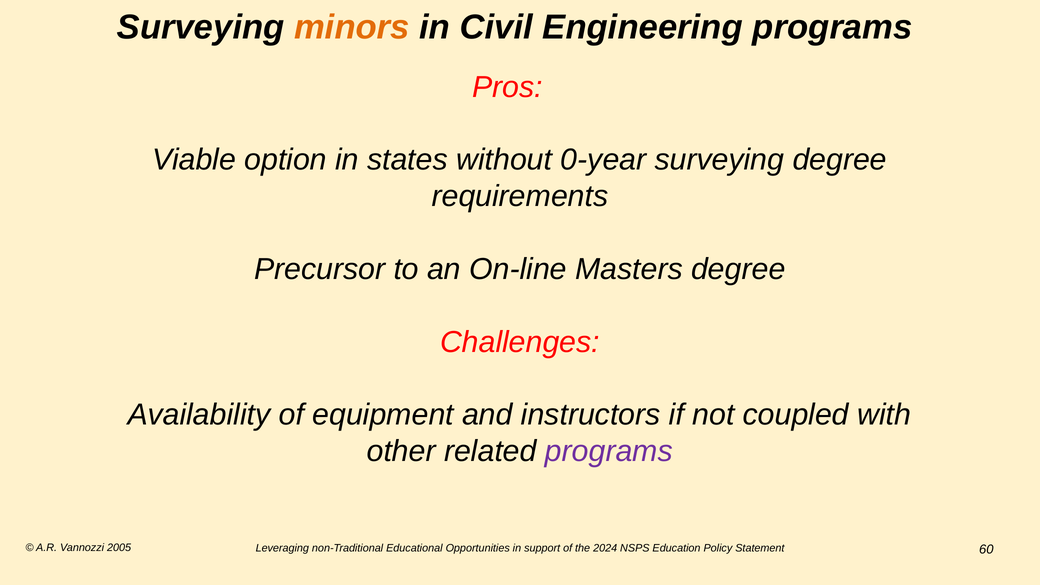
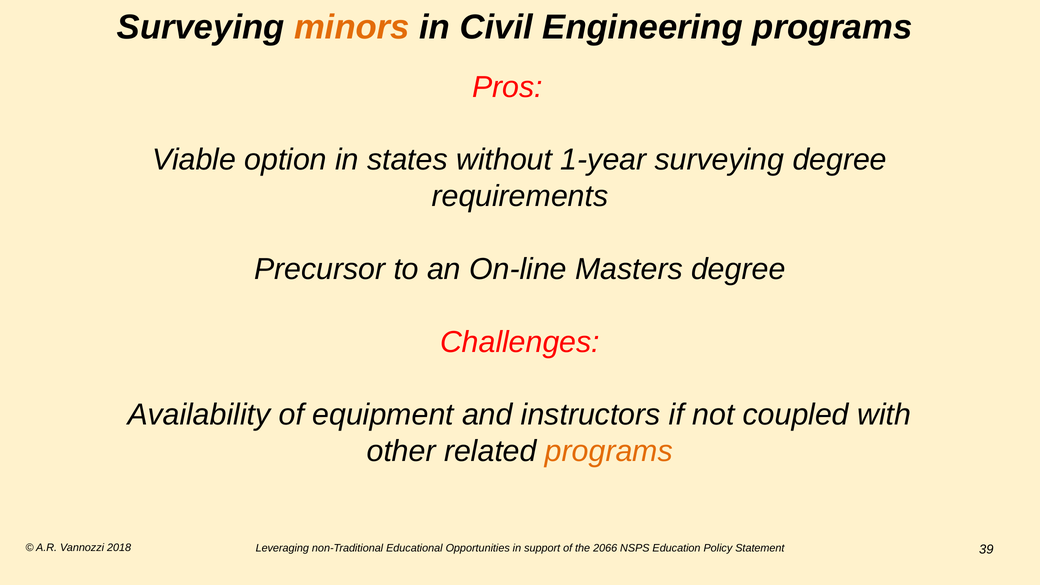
0-year: 0-year -> 1-year (603, 160)
programs colour: purple -> orange (609, 451)
2005: 2005 -> 2018 (119, 548)
2024: 2024 -> 2066 (605, 548)
60: 60 -> 39 (986, 549)
